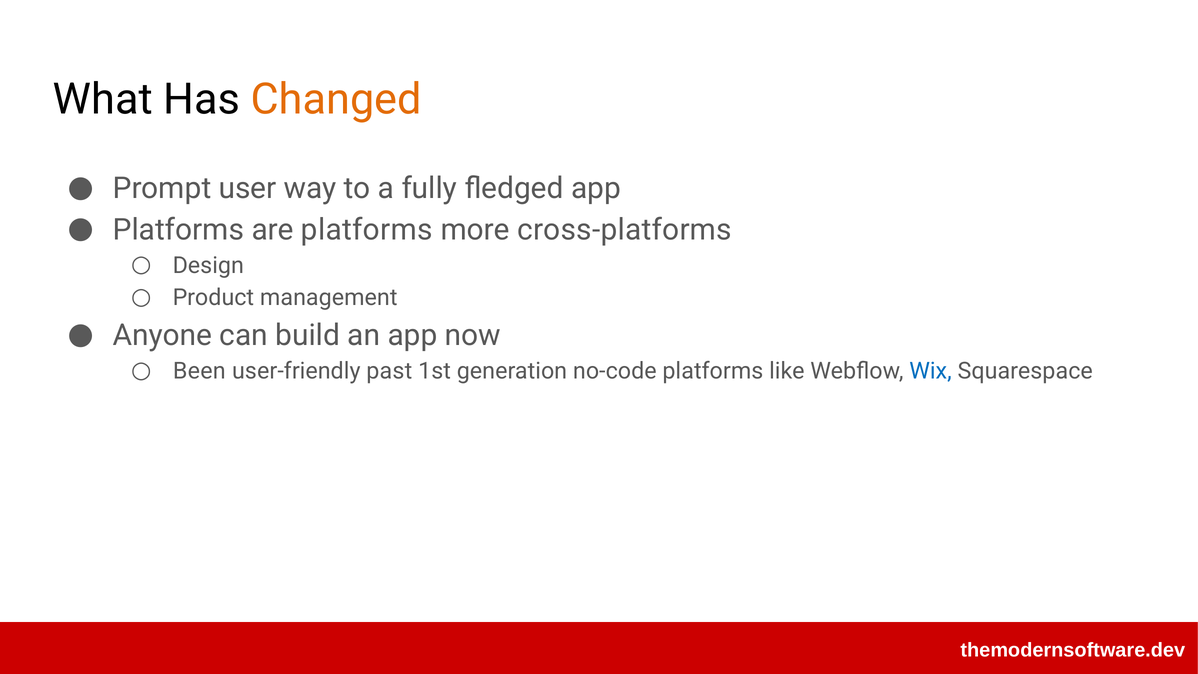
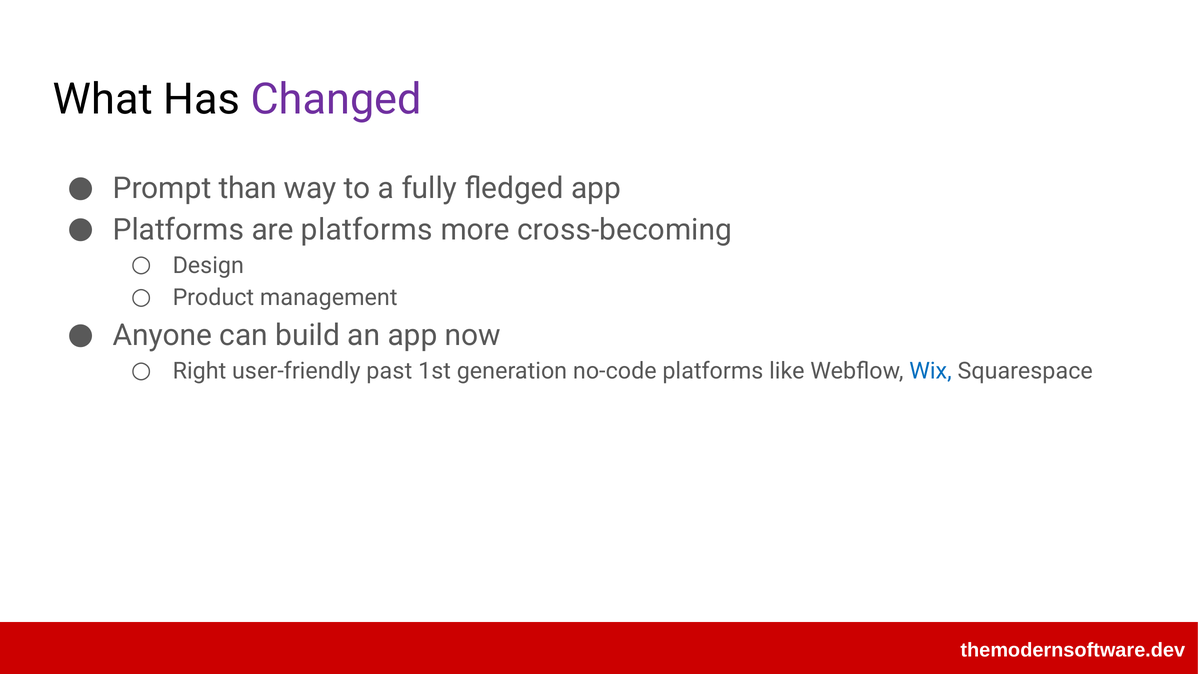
Changed colour: orange -> purple (336, 99)
user: user -> than (248, 188)
cross-platforms: cross-platforms -> cross-becoming (625, 230)
Been: Been -> Right (199, 371)
